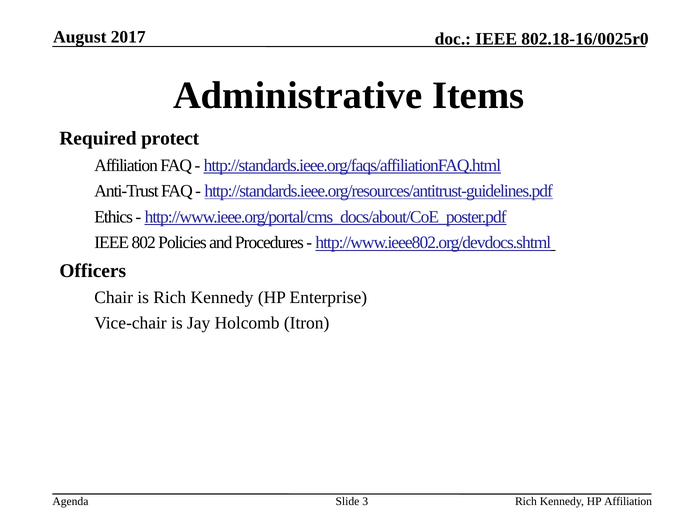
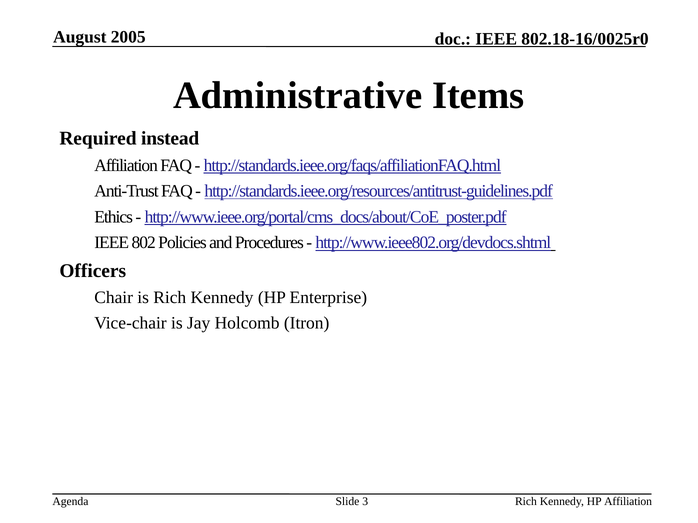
2017: 2017 -> 2005 (128, 37)
protect: protect -> instead (170, 139)
